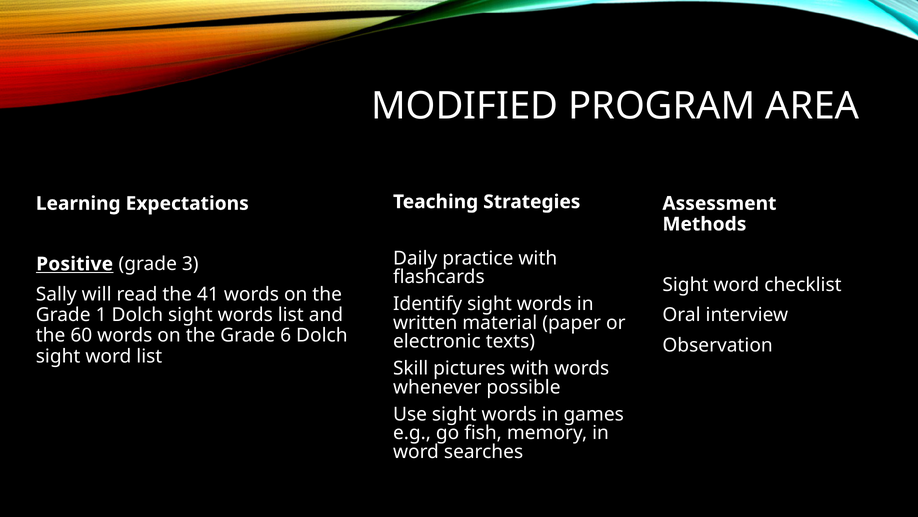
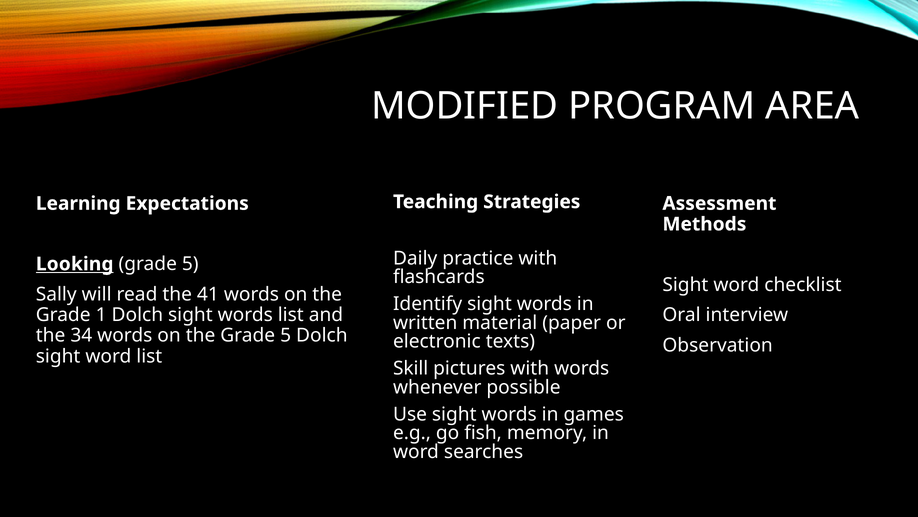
Positive: Positive -> Looking (75, 264)
3: 3 -> 5 (190, 264)
60: 60 -> 34 (81, 335)
the Grade 6: 6 -> 5 (286, 335)
